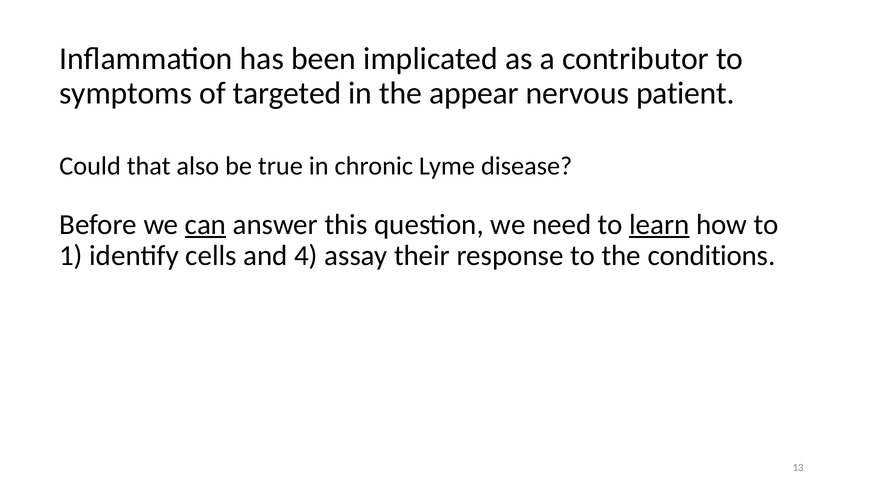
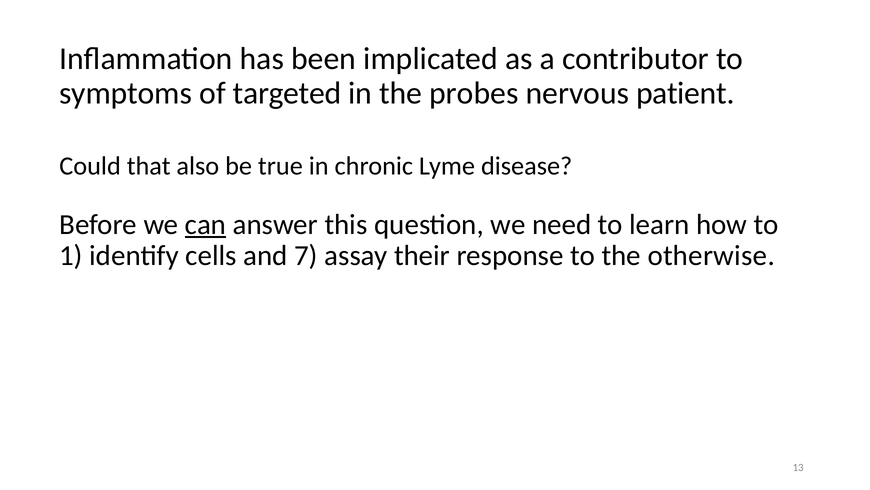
appear: appear -> probes (474, 93)
learn underline: present -> none (659, 224)
4: 4 -> 7 (306, 256)
conditions: conditions -> otherwise (711, 256)
